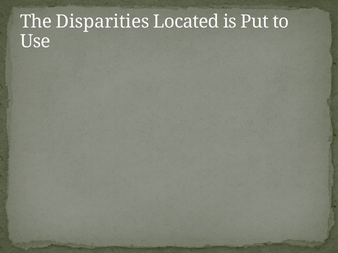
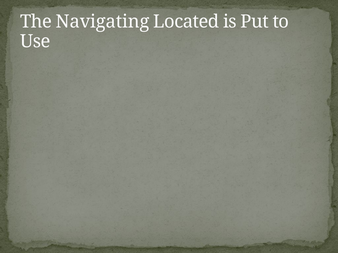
Disparities: Disparities -> Navigating (103, 22)
